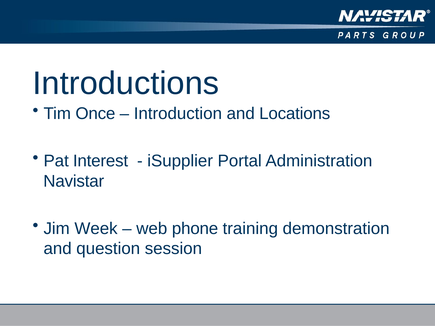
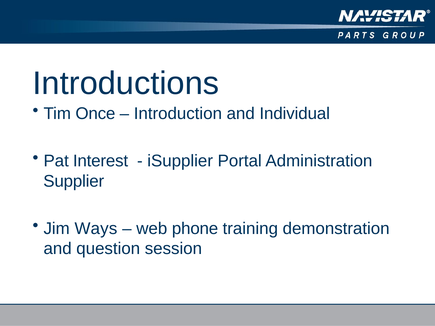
Locations: Locations -> Individual (295, 114)
Navistar: Navistar -> Supplier (74, 181)
Week: Week -> Ways (96, 229)
